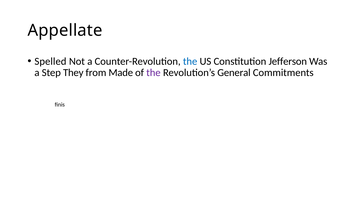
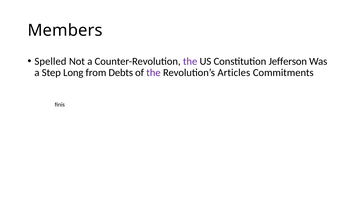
Appellate: Appellate -> Members (65, 30)
the colour: blue -> purple (190, 61)
They: They -> Long (73, 73)
Made: Made -> Debts (121, 73)
General: General -> Articles (234, 73)
